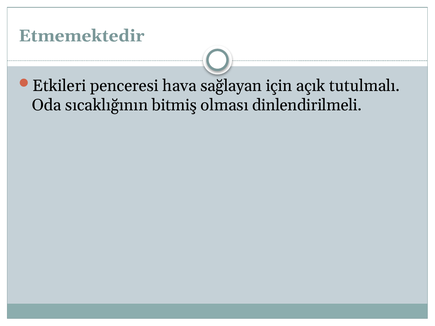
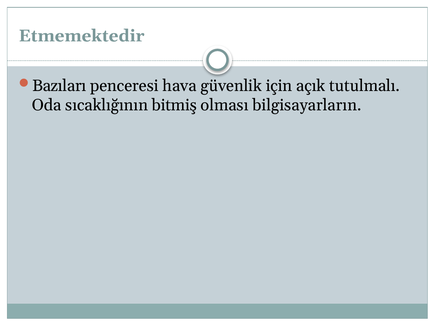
Etkileri: Etkileri -> Bazıları (59, 86)
sağlayan: sağlayan -> güvenlik (231, 86)
dinlendirilmeli: dinlendirilmeli -> bilgisayarların (307, 105)
